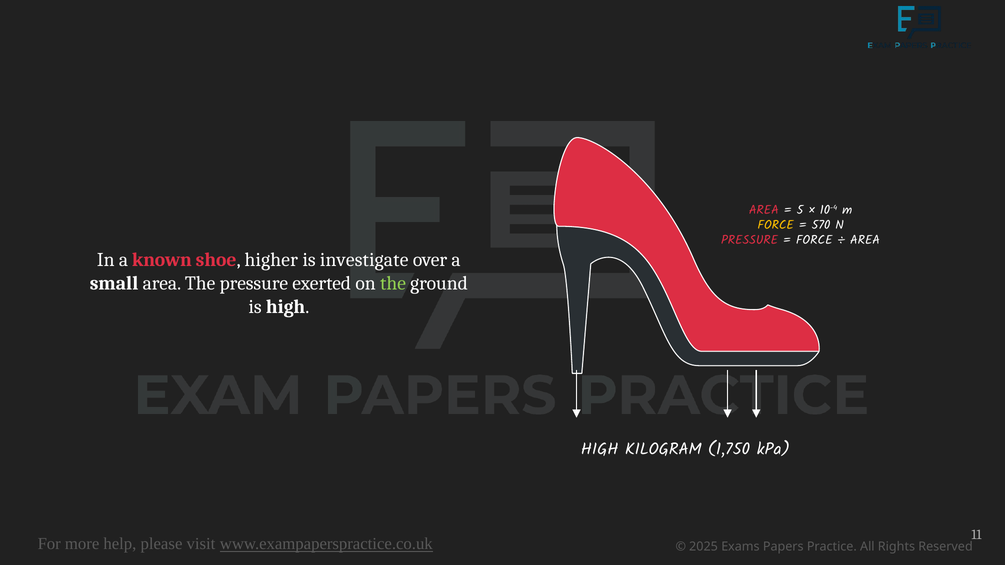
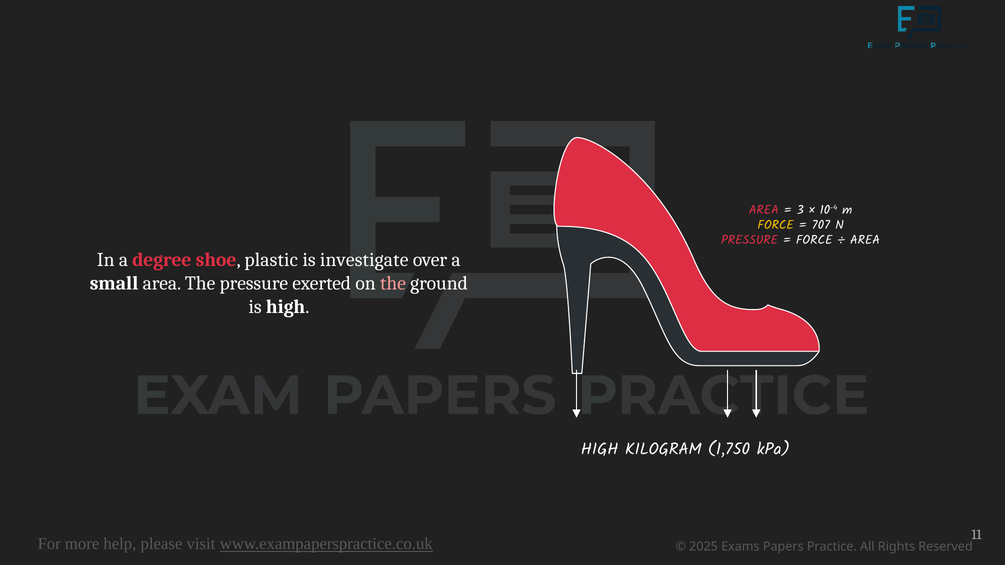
5: 5 -> 3 (800, 210)
570: 570 -> 707 (821, 225)
known: known -> degree (162, 260)
higher: higher -> plastic (271, 260)
the colour: light green -> pink (393, 284)
